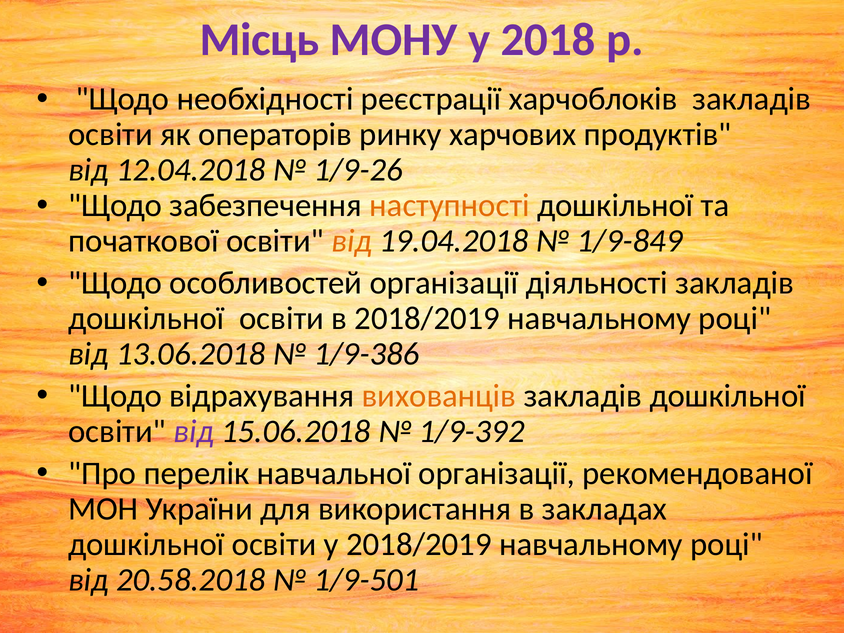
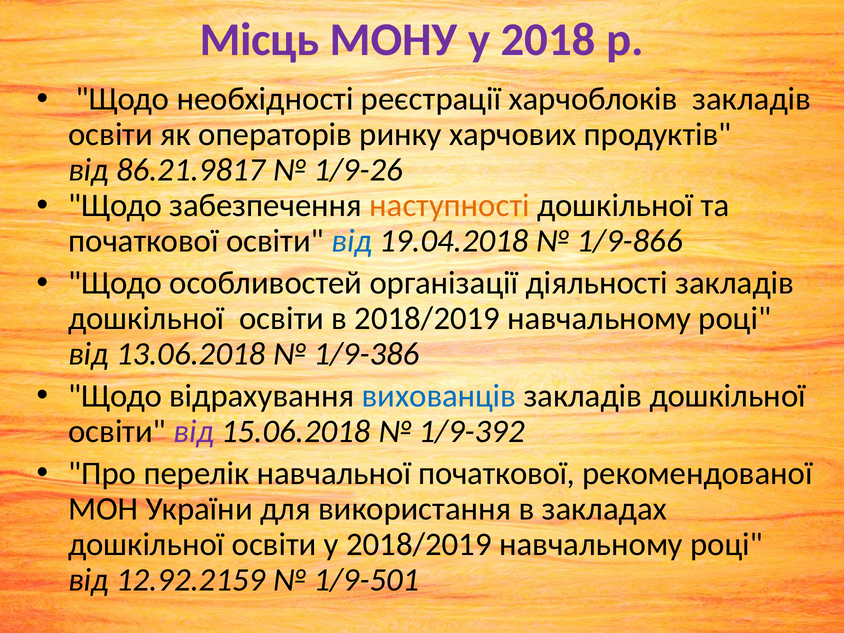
12.04.2018: 12.04.2018 -> 86.21.9817 (191, 170)
від colour: orange -> blue (352, 241)
1/9-849: 1/9-849 -> 1/9-866 (630, 241)
вихованців colour: orange -> blue (439, 396)
навчальної організації: організації -> початкової (497, 473)
20.58.2018: 20.58.2018 -> 12.92.2159 (191, 580)
